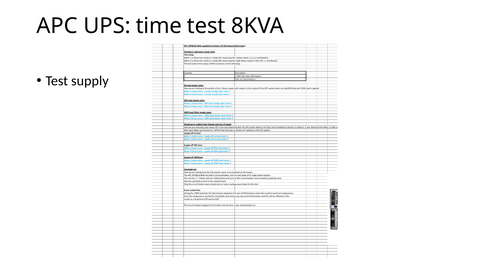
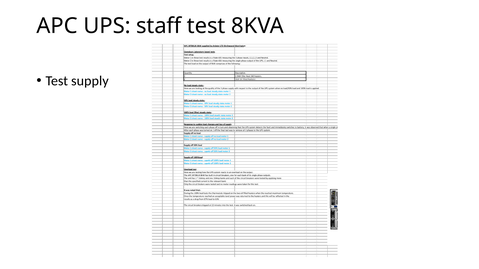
time: time -> staff (159, 26)
